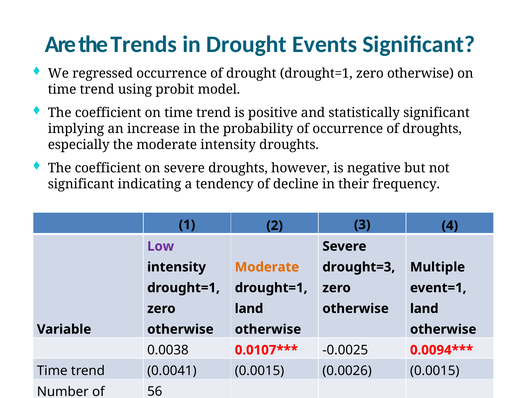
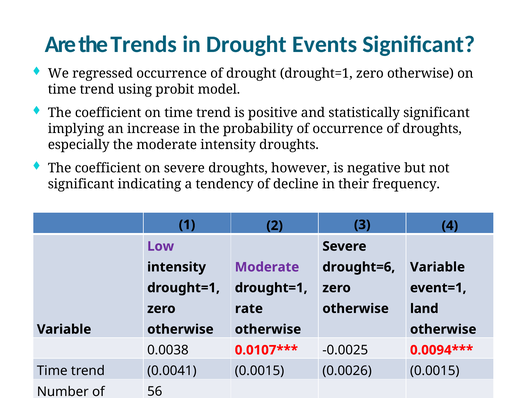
Moderate colour: orange -> purple (267, 267)
drought=3: drought=3 -> drought=6 (359, 267)
Multiple: Multiple -> Variable (438, 267)
land: land -> rate (249, 309)
